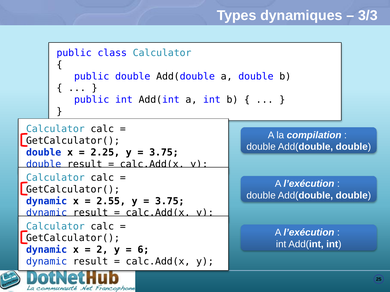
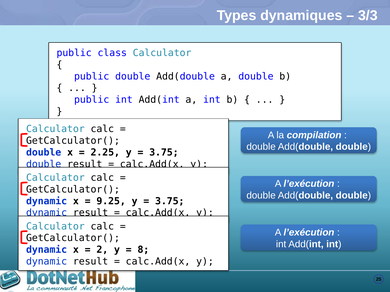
2.55: 2.55 -> 9.25 (111, 201)
6: 6 -> 8 (143, 250)
